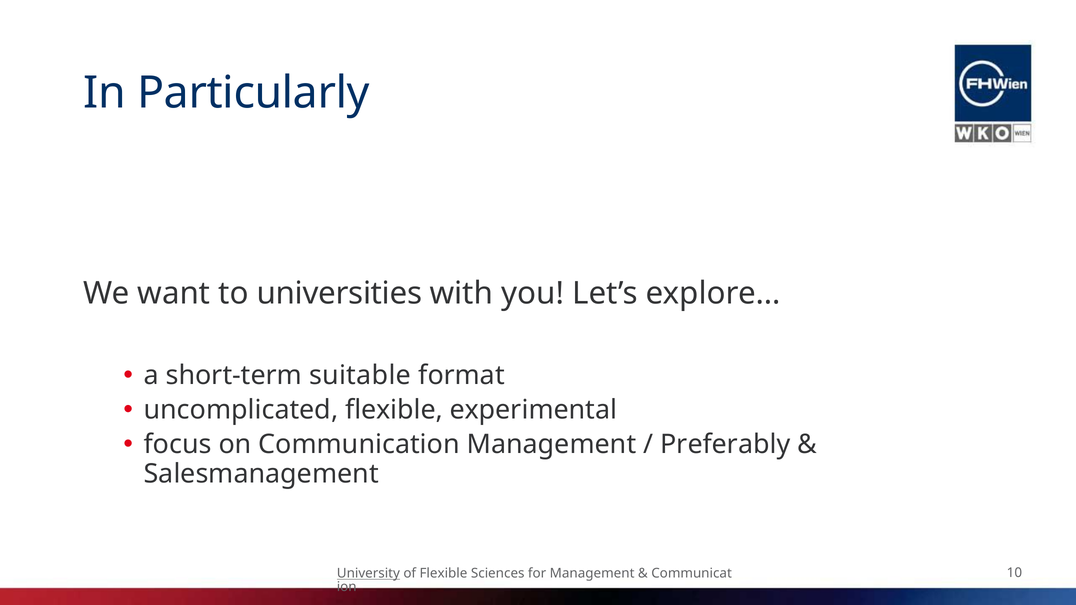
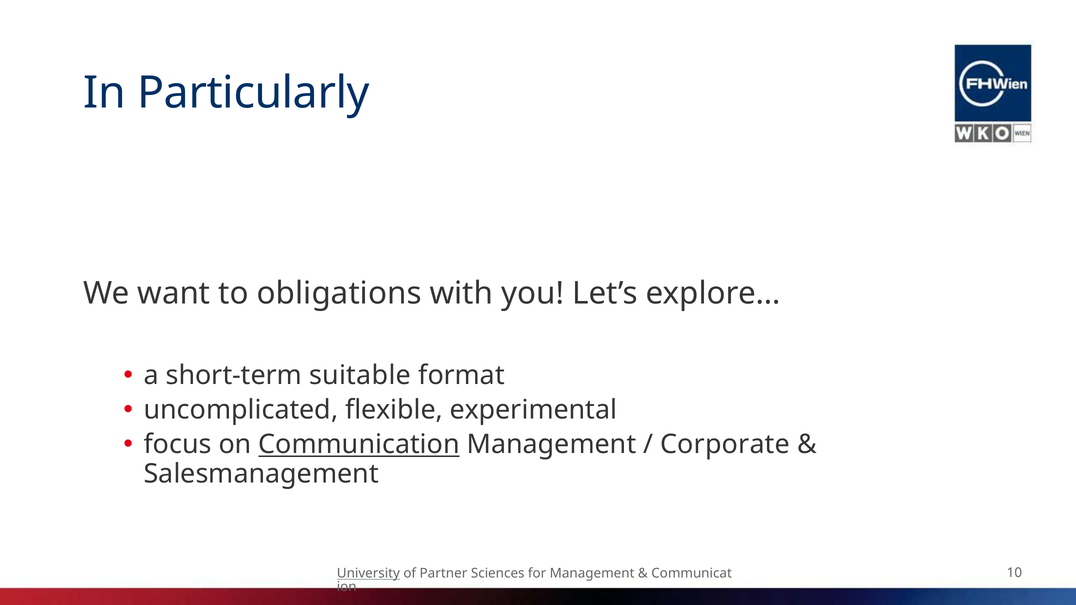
universities: universities -> obligations (339, 293)
Communication underline: none -> present (359, 445)
Preferably: Preferably -> Corporate (725, 445)
of Flexible: Flexible -> Partner (443, 574)
